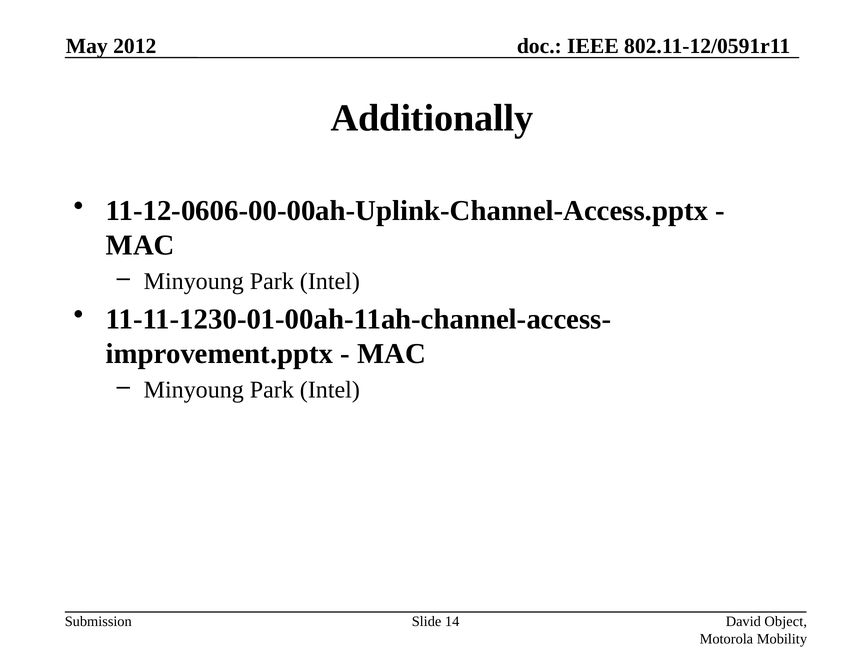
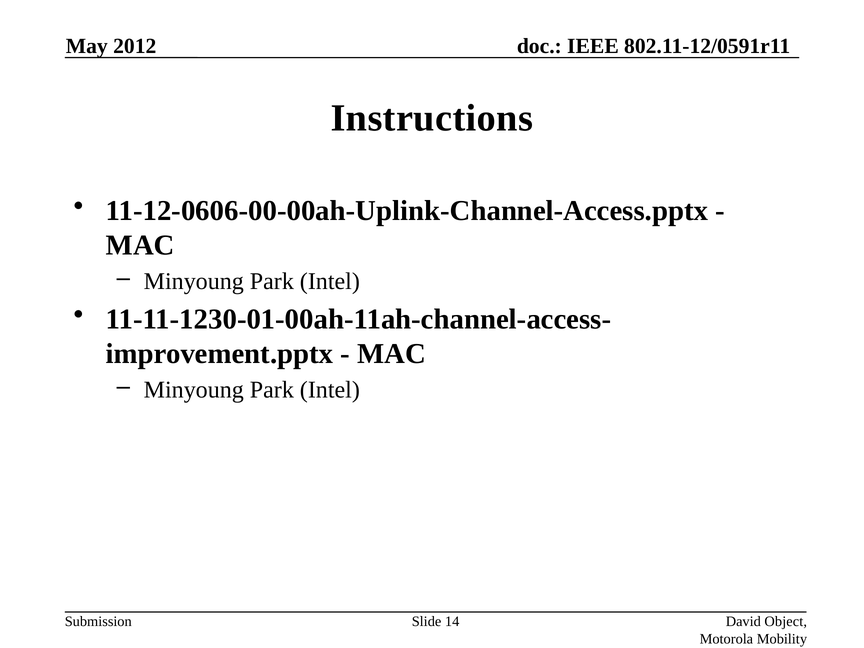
Additionally: Additionally -> Instructions (432, 118)
